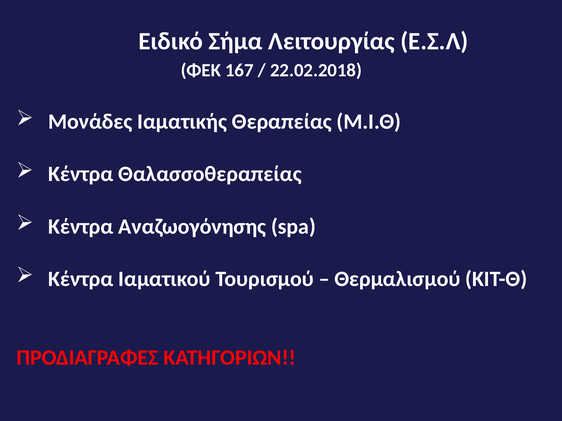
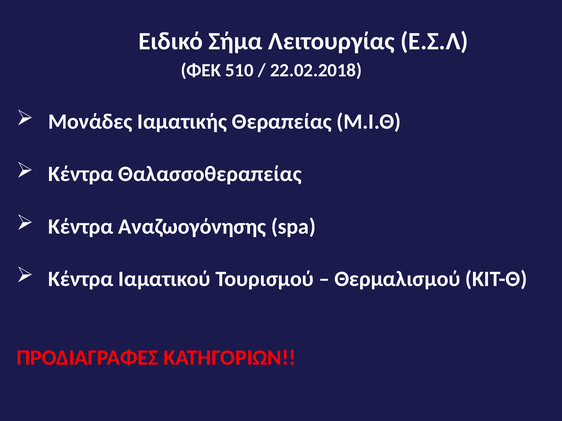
167: 167 -> 510 (239, 70)
